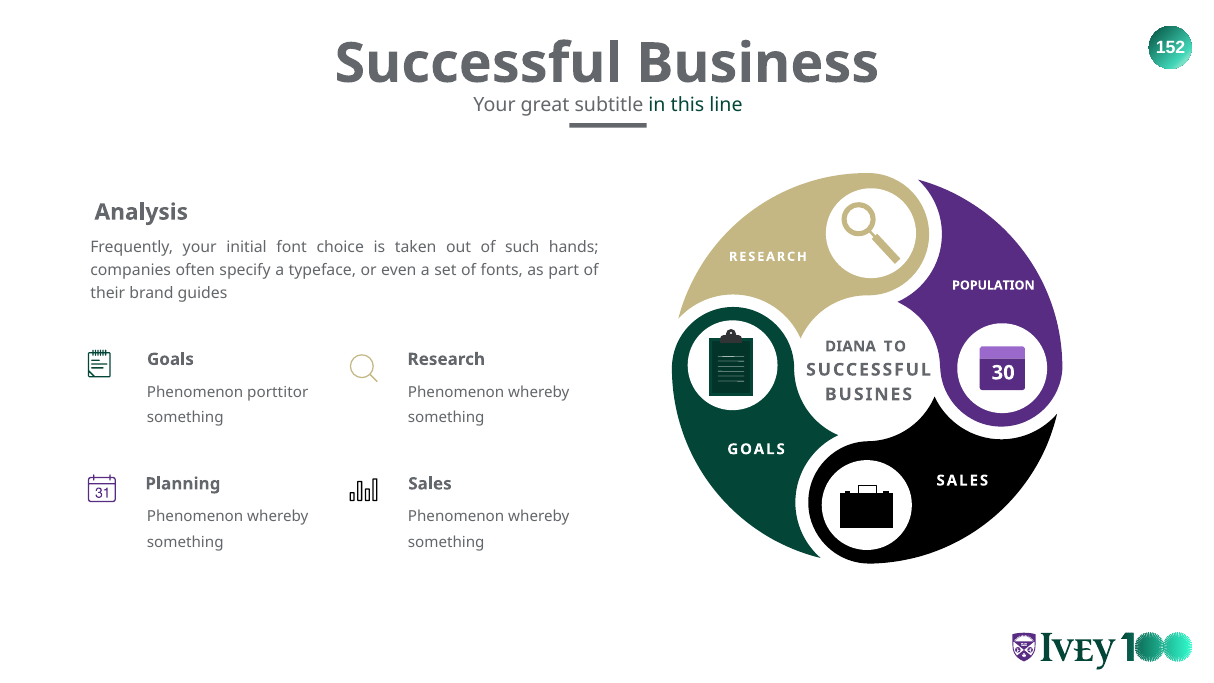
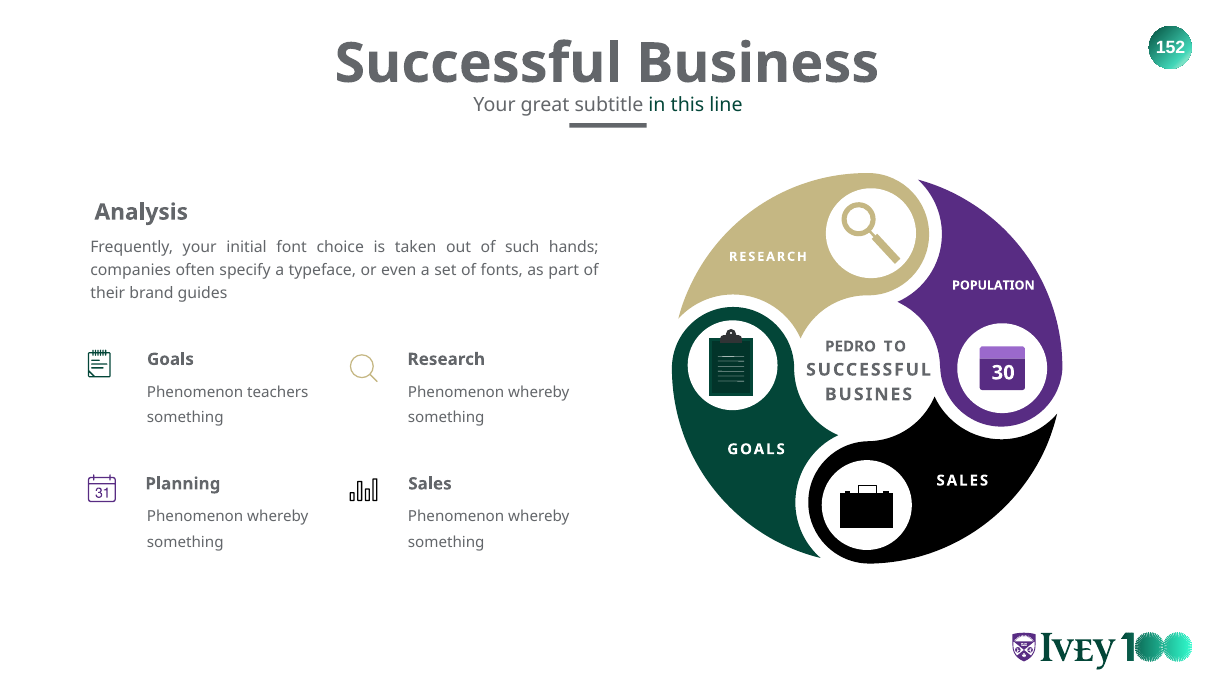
DIANA: DIANA -> PEDRO (851, 346)
porttitor: porttitor -> teachers (278, 392)
